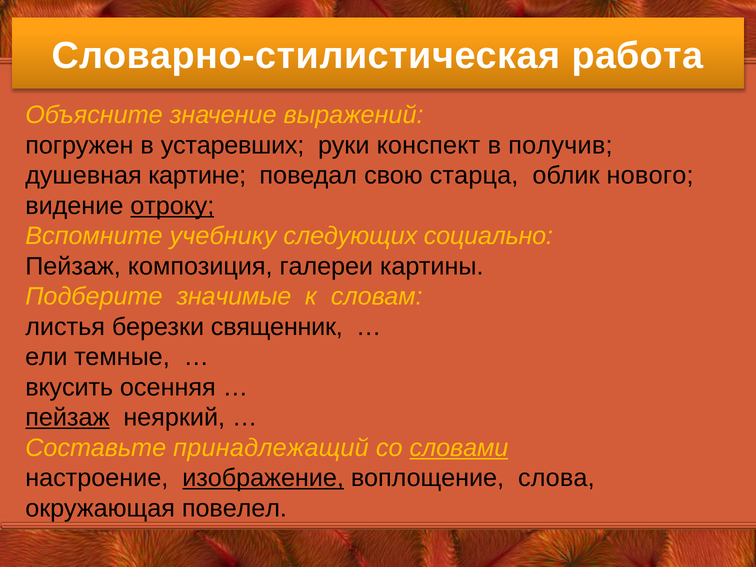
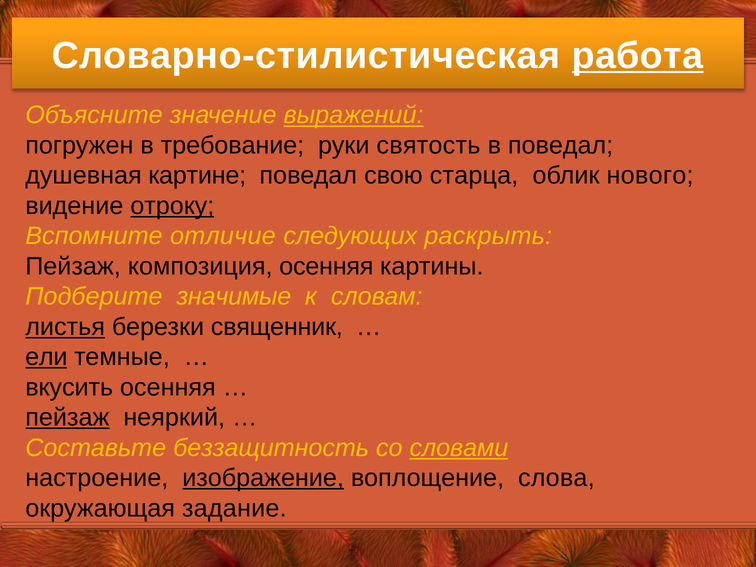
работа underline: none -> present (637, 56)
выражений underline: none -> present (354, 115)
устаревших: устаревших -> требование (232, 145)
конспект: конспект -> святость (428, 145)
в получив: получив -> поведал (561, 145)
учебнику: учебнику -> отличие (223, 236)
социально: социально -> раскрыть (488, 236)
композиция галереи: галереи -> осенняя (326, 266)
листья underline: none -> present (65, 327)
ели underline: none -> present (46, 357)
принадлежащий: принадлежащий -> беззащитность (271, 448)
повелел: повелел -> задание (234, 508)
